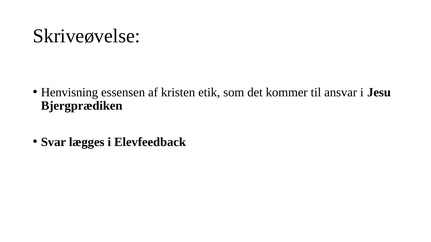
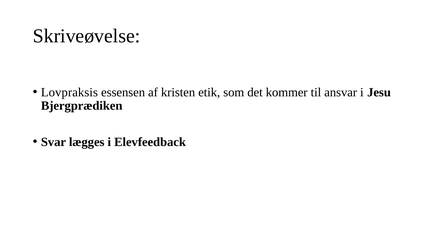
Henvisning: Henvisning -> Lovpraksis (69, 92)
